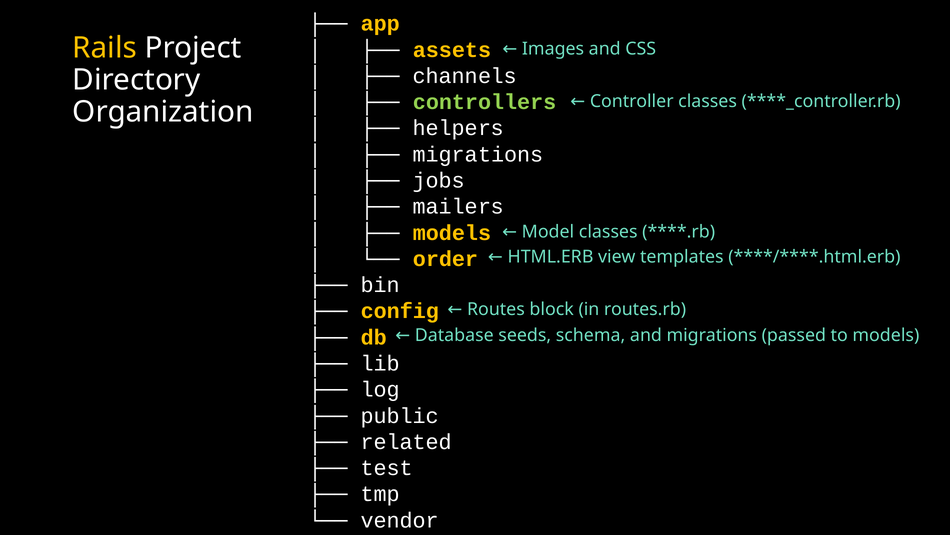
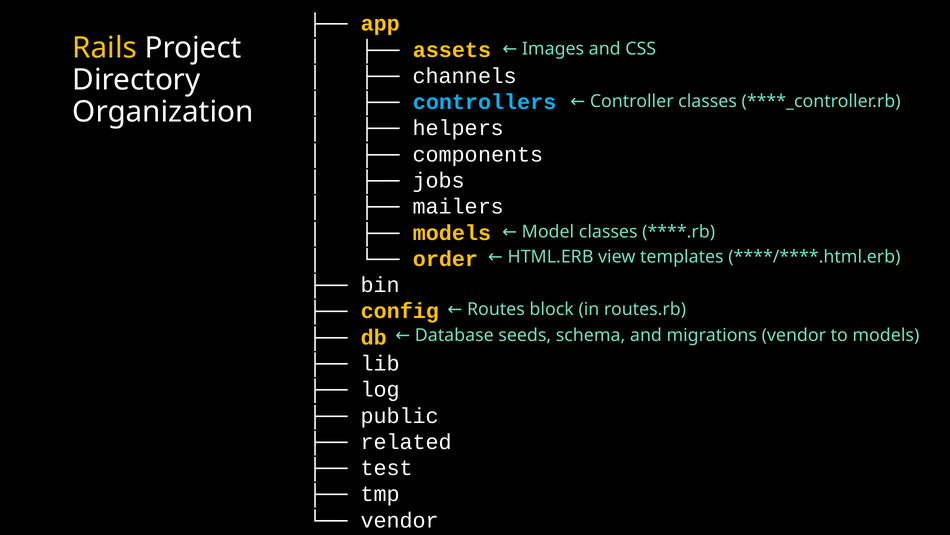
controllers colour: light green -> light blue (485, 102)
migrations: migrations -> components (478, 154)
migrations passed: passed -> vendor (794, 335)
